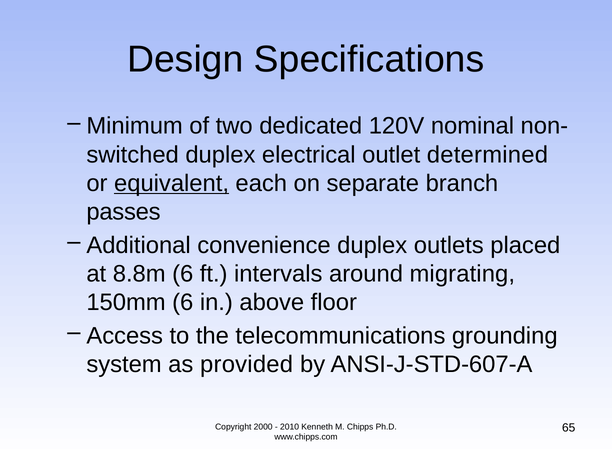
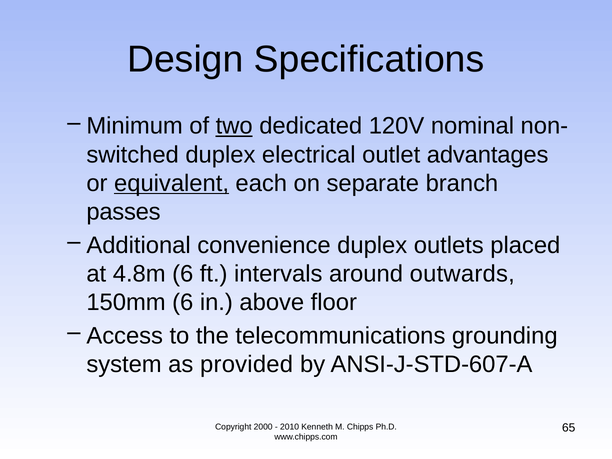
two underline: none -> present (234, 126)
determined: determined -> advantages (488, 155)
8.8m: 8.8m -> 4.8m (139, 274)
migrating: migrating -> outwards (462, 274)
